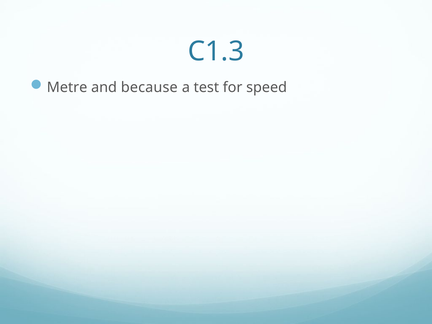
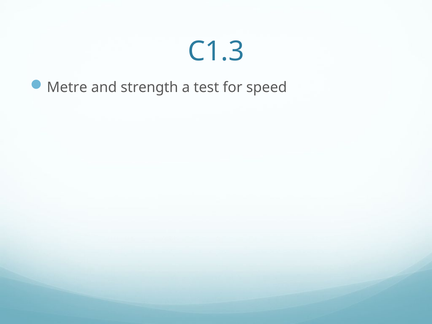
because: because -> strength (149, 87)
